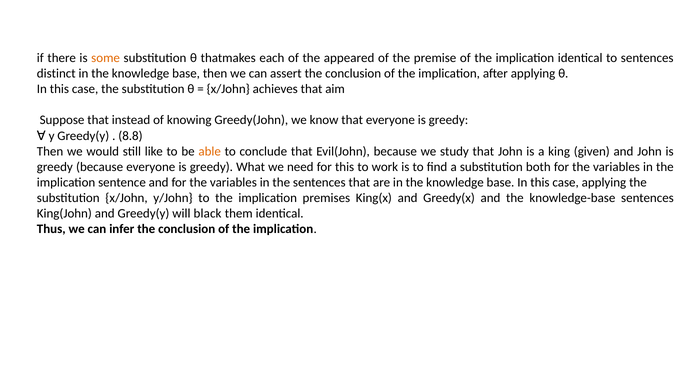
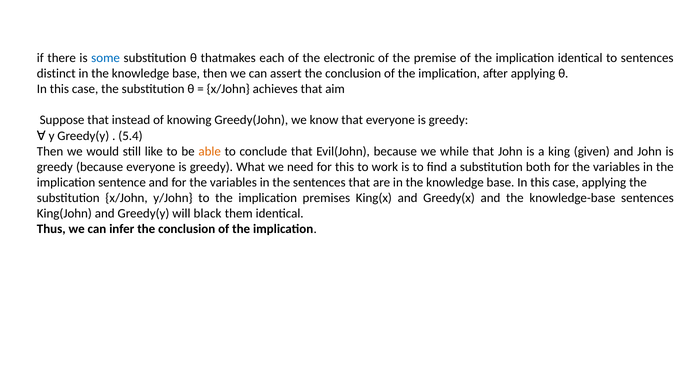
some colour: orange -> blue (106, 58)
appeared: appeared -> electronic (349, 58)
8.8: 8.8 -> 5.4 (130, 136)
study: study -> while (454, 151)
